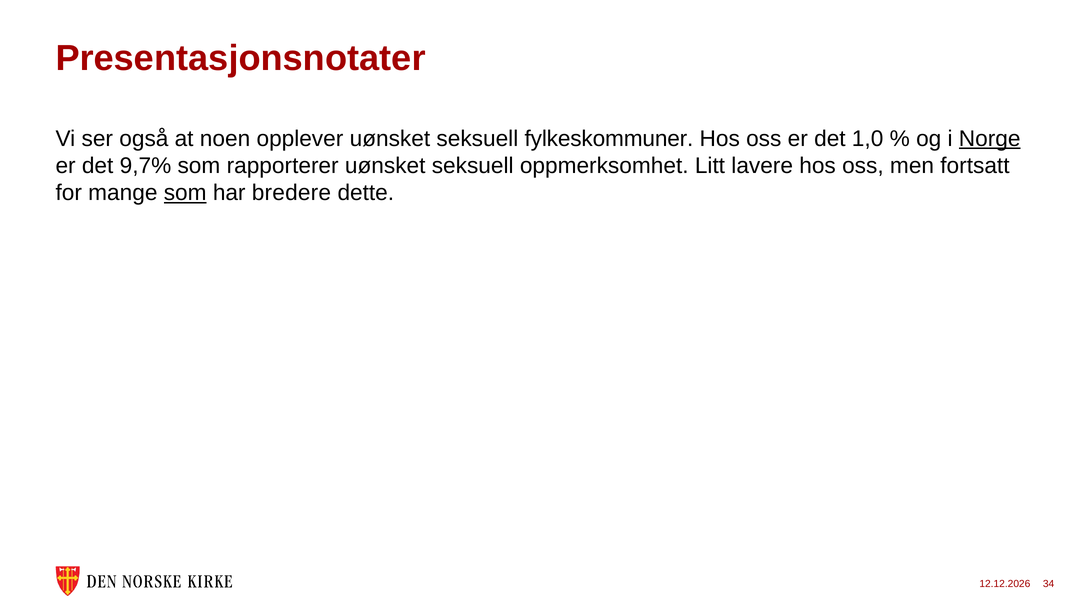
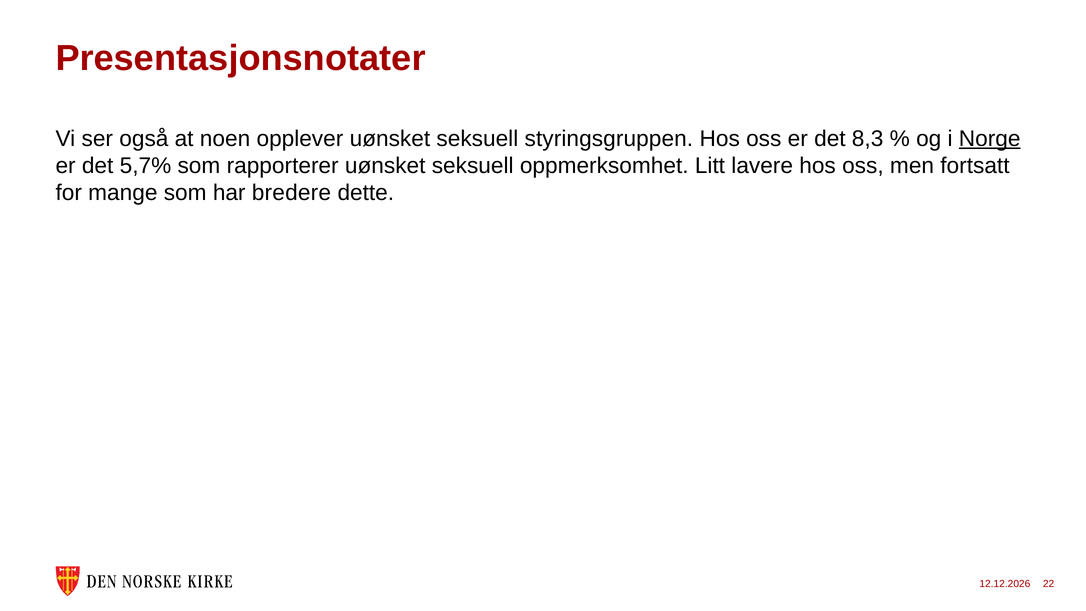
fylkeskommuner: fylkeskommuner -> styringsgruppen (609, 139)
1,0: 1,0 -> 8,3 (868, 139)
9,7%: 9,7% -> 5,7% (145, 166)
som underline: present -> none (185, 193)
34: 34 -> 22 (1049, 584)
